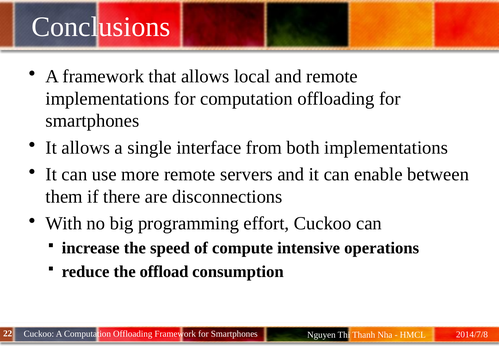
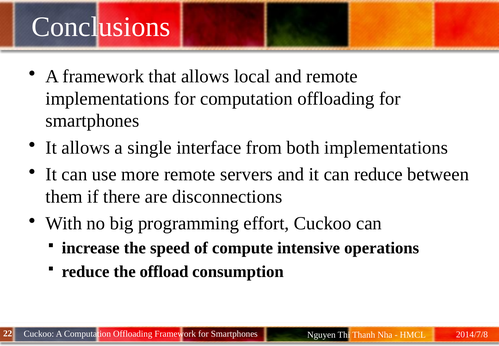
can enable: enable -> reduce (378, 174)
